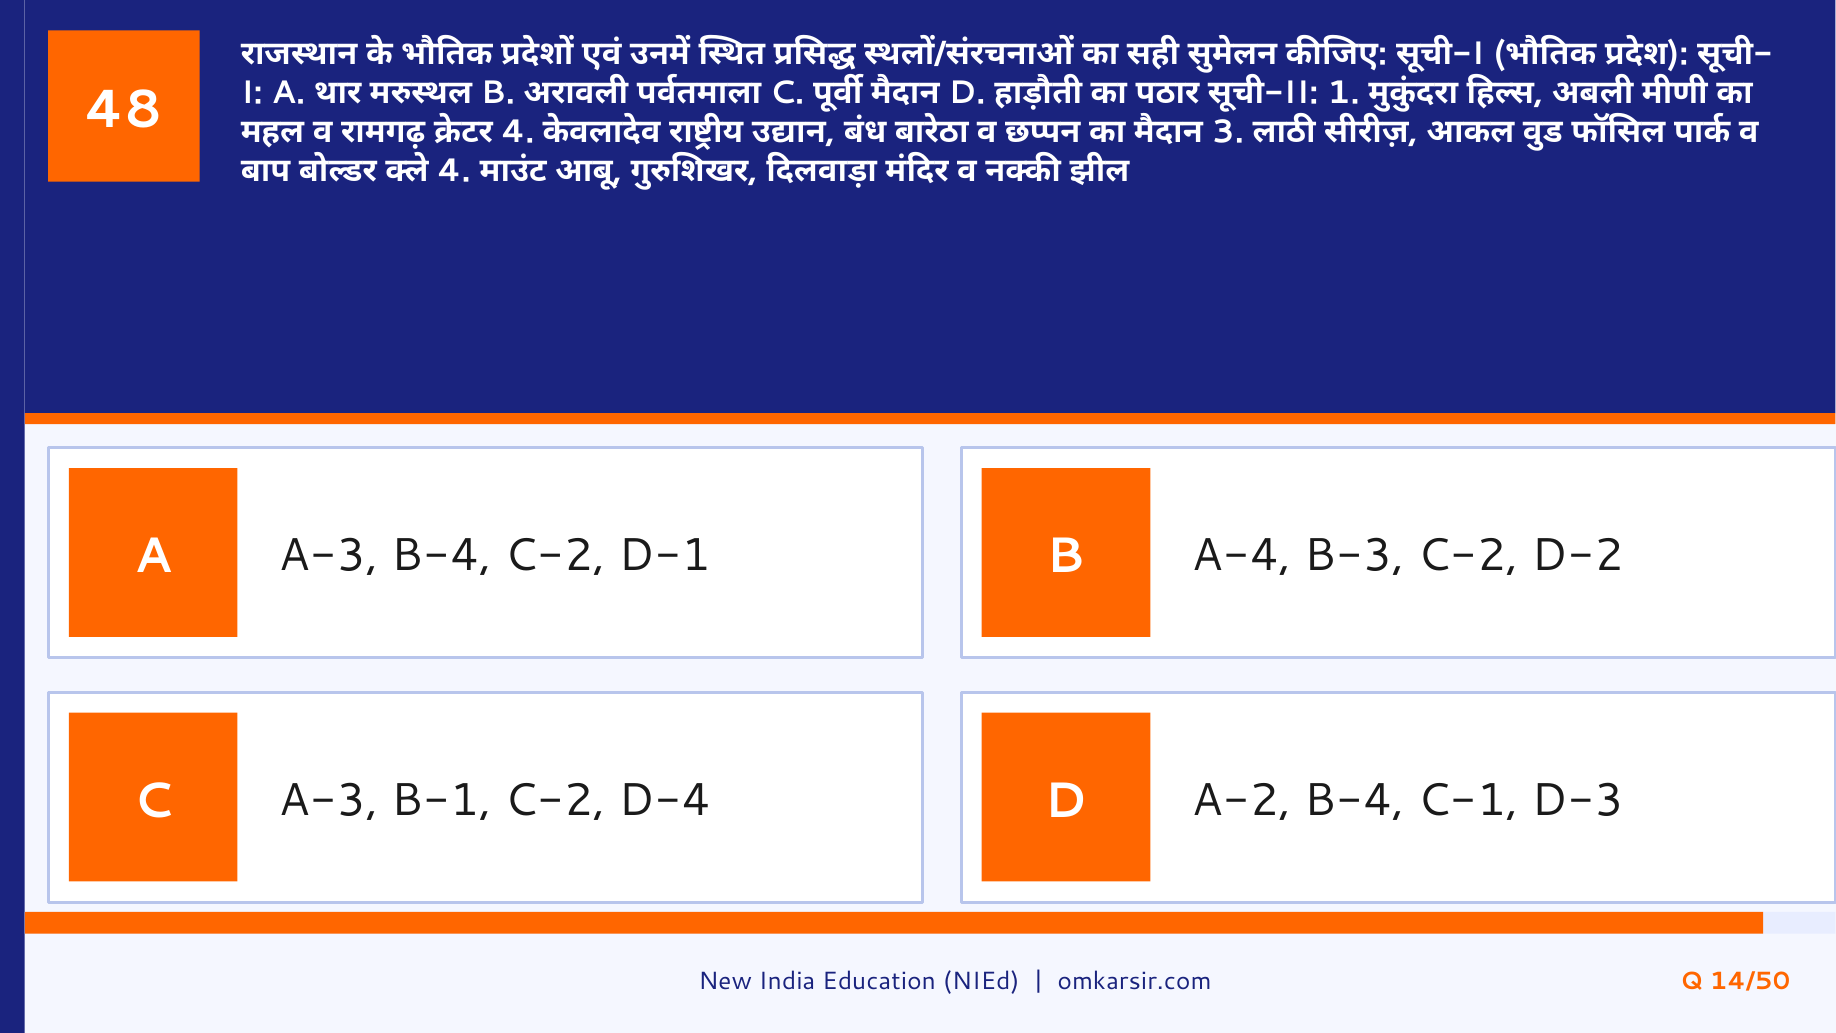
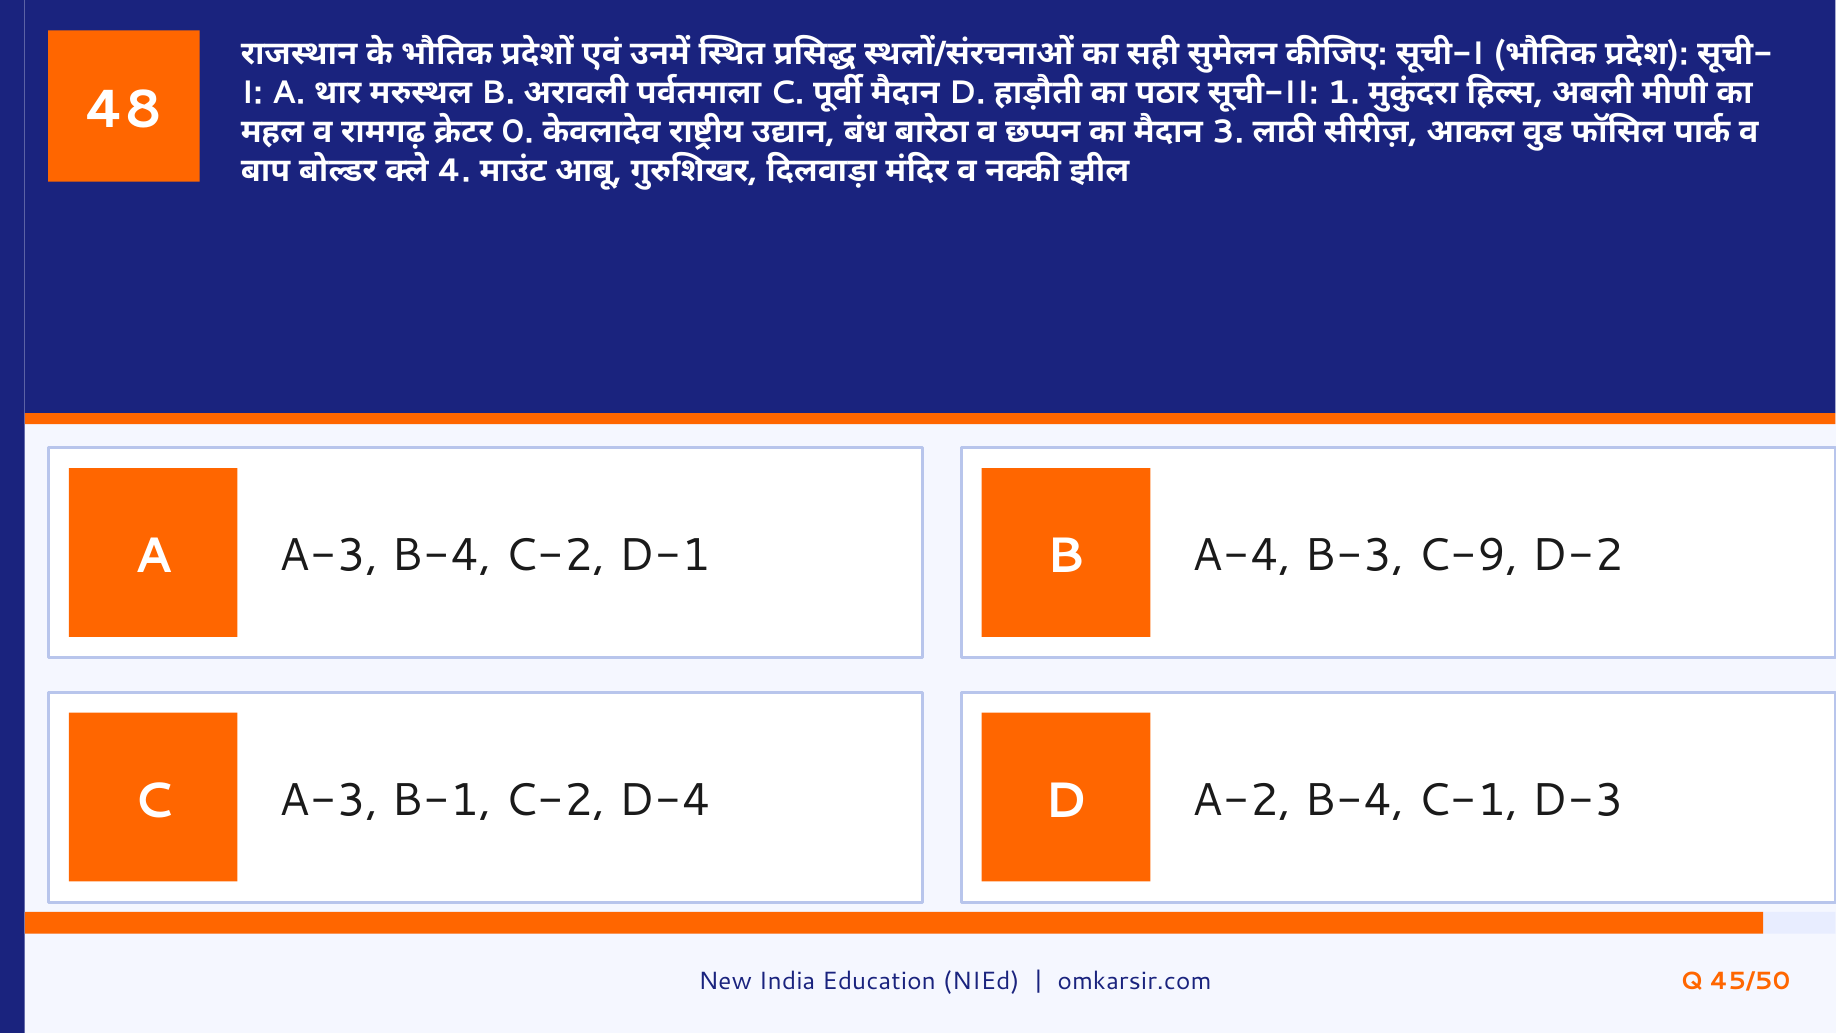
4: 4 -> 0 (518, 132)
B-3 C-2: C-2 -> C-9 (1468, 556)
14/50: 14/50 -> 45/50 (1750, 981)
